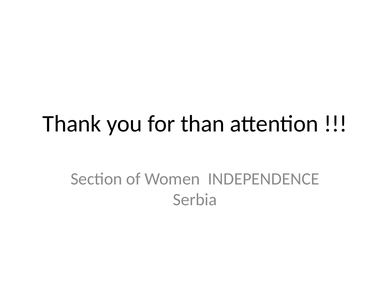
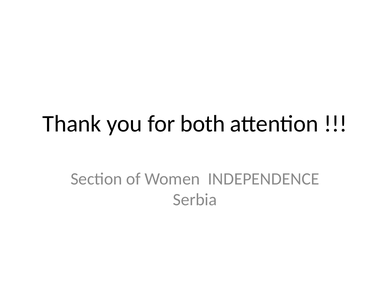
than: than -> both (203, 124)
